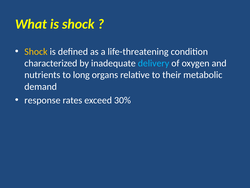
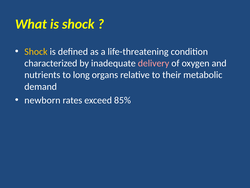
delivery colour: light blue -> pink (154, 63)
response: response -> newborn (42, 100)
30%: 30% -> 85% (122, 100)
